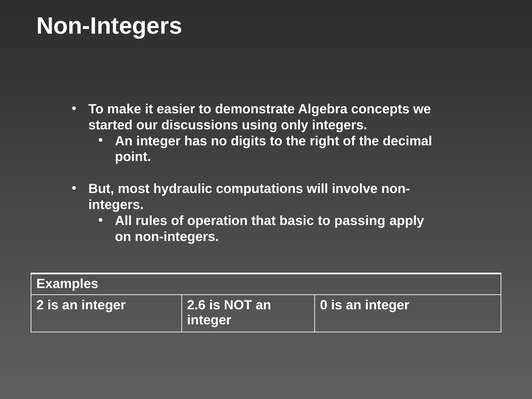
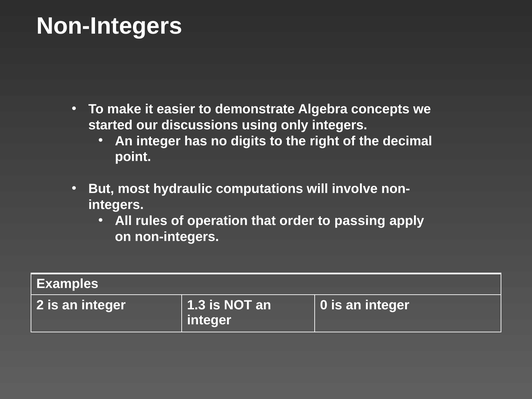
basic: basic -> order (297, 221)
2.6: 2.6 -> 1.3 (196, 305)
